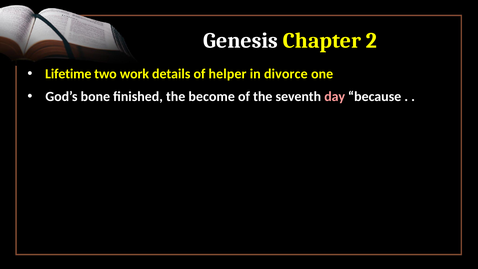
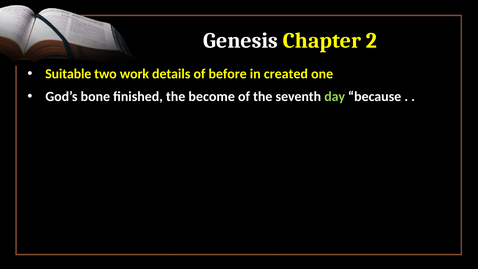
Lifetime: Lifetime -> Suitable (68, 74)
helper: helper -> before (228, 74)
divorce: divorce -> created (286, 74)
day colour: pink -> light green (335, 97)
